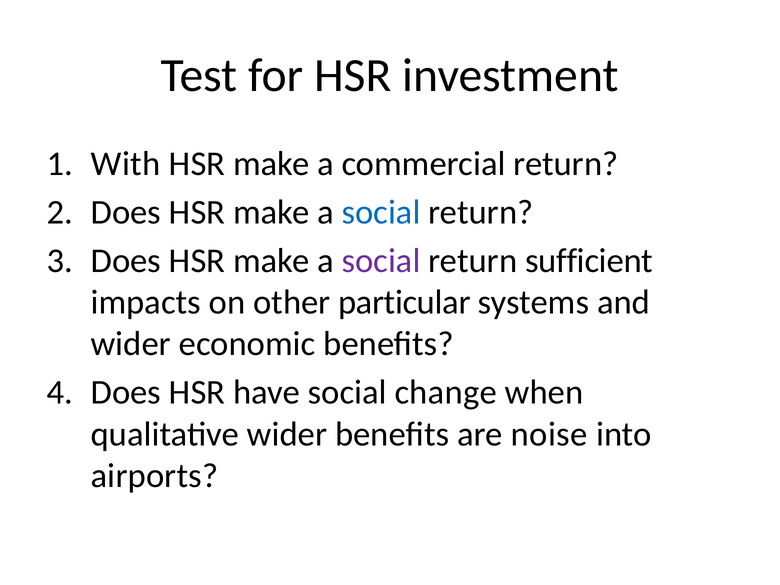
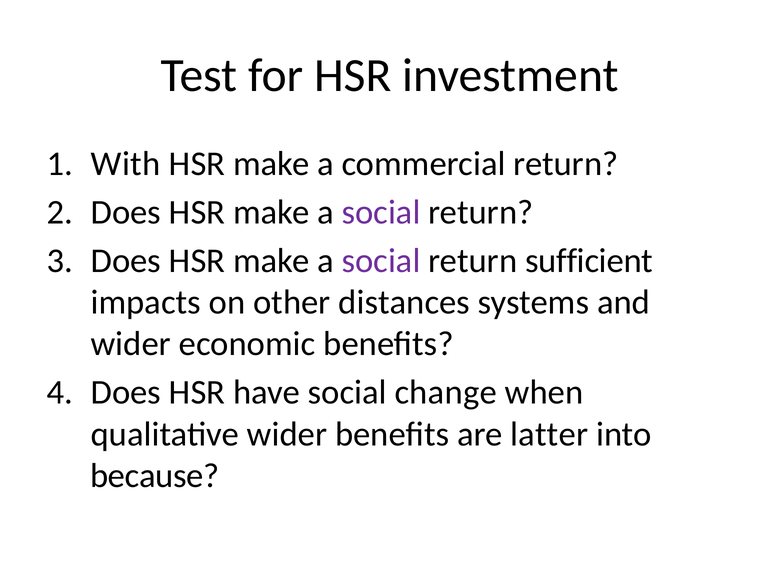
social colour: blue -> purple (381, 212)
particular: particular -> distances (404, 302)
noise: noise -> latter (549, 434)
airports: airports -> because (155, 476)
